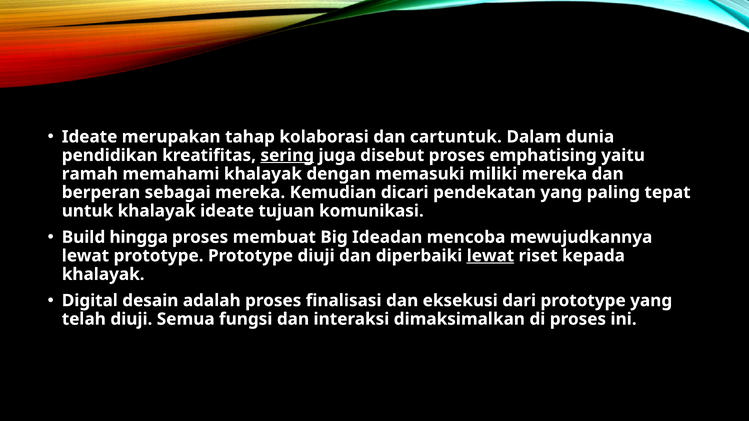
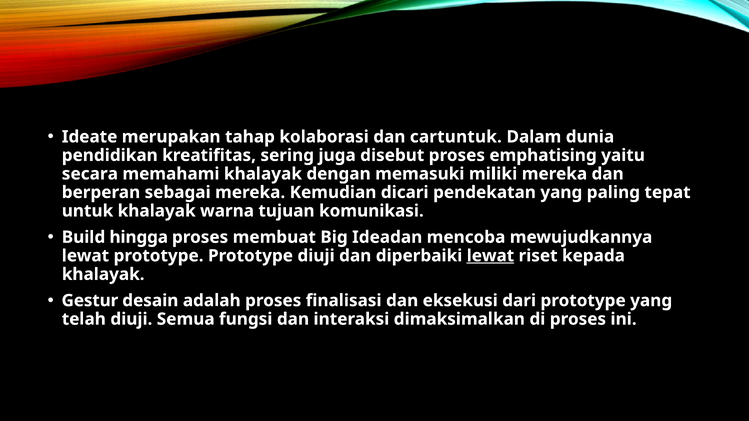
sering underline: present -> none (287, 155)
ramah: ramah -> secara (90, 174)
khalayak ideate: ideate -> warna (227, 211)
Digital: Digital -> Gestur (90, 301)
